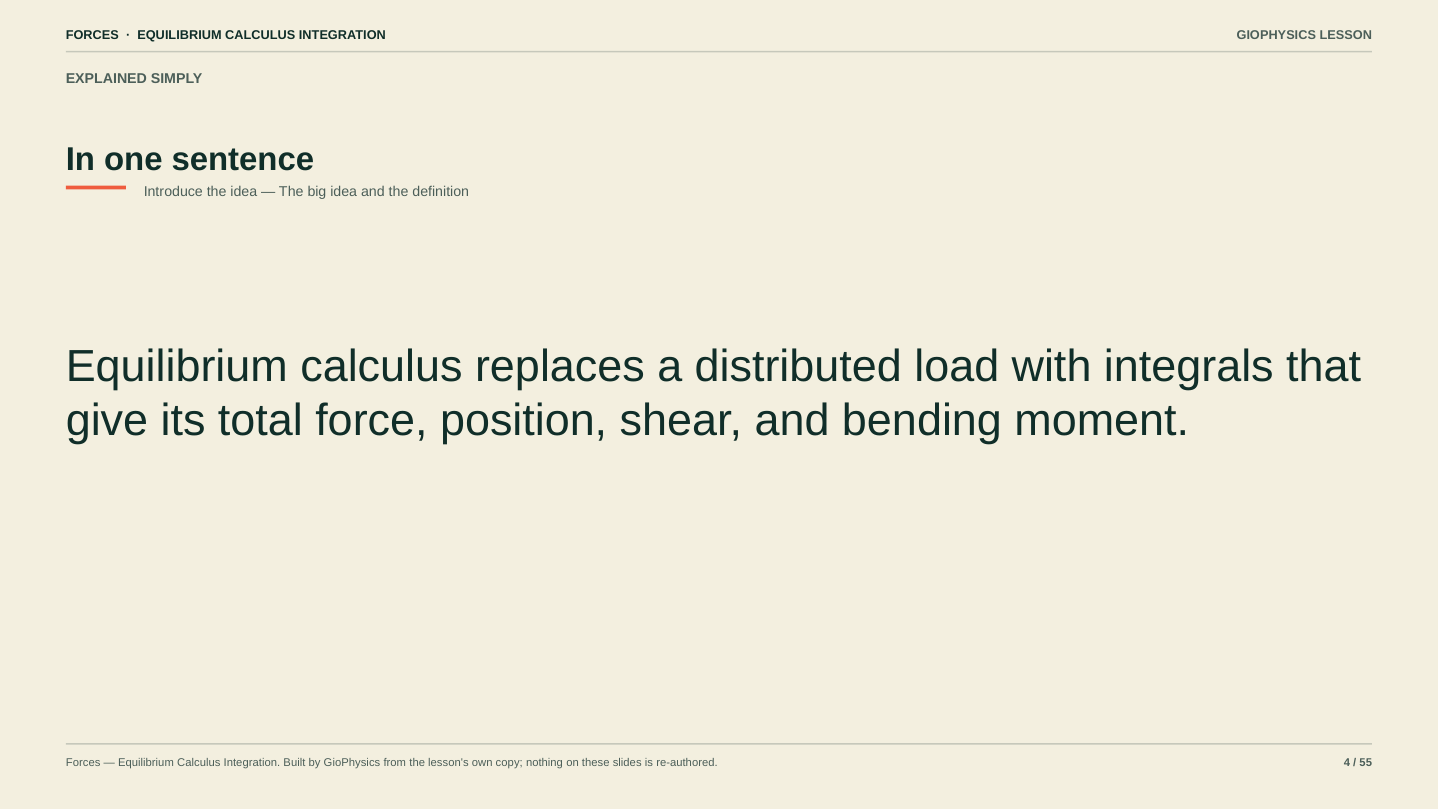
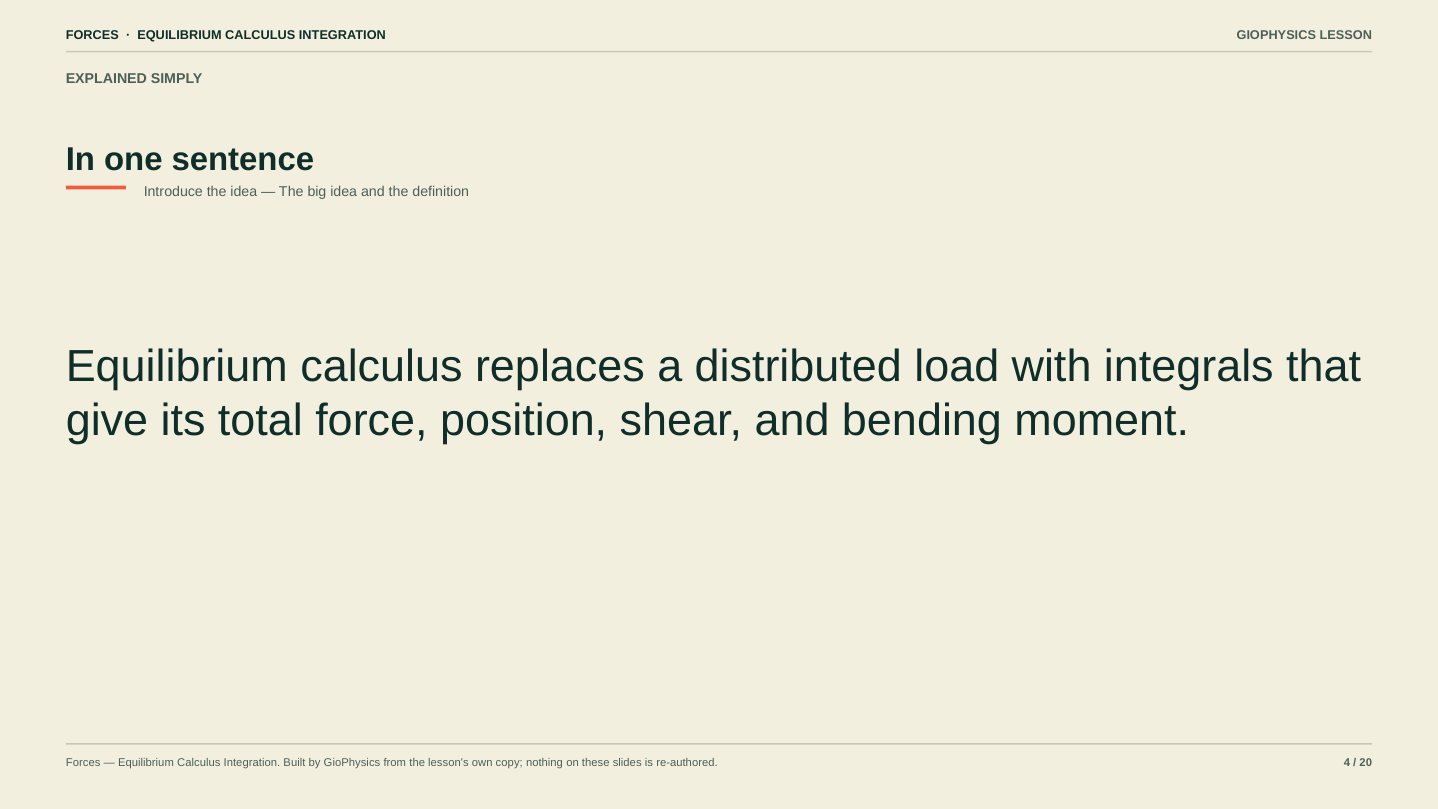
55: 55 -> 20 (1366, 762)
